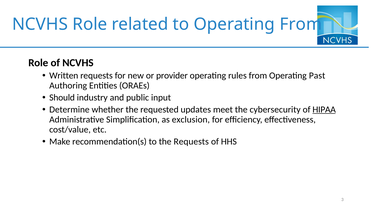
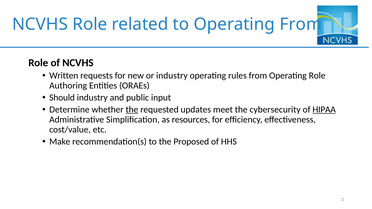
or provider: provider -> industry (172, 76)
Operating Past: Past -> Role (317, 76)
the underline: none -> present (132, 110)
exclusion: exclusion -> resources (191, 120)
the Requests: Requests -> Proposed (191, 142)
